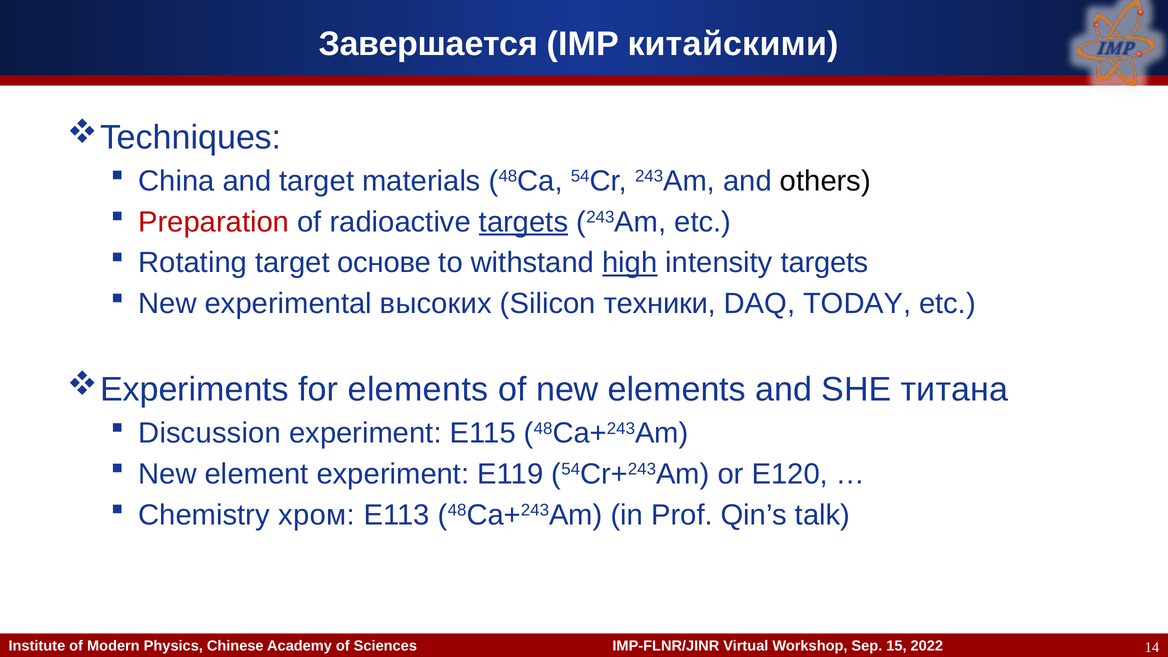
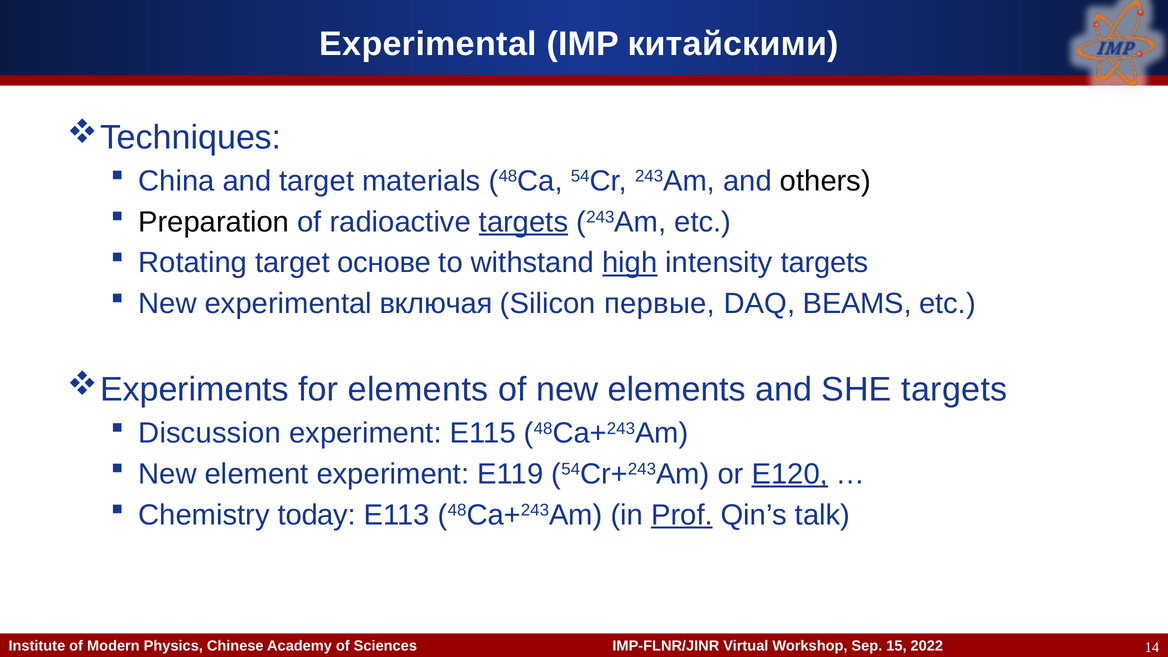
Завершается: Завершается -> Experimental (428, 44)
Preparation colour: red -> black (214, 222)
высоких: высоких -> включая (436, 304)
техники: техники -> первые (660, 304)
TODAY: TODAY -> BEAMS (857, 304)
SHE титана: титана -> targets (954, 390)
E120 underline: none -> present (790, 474)
хром: хром -> today (317, 515)
Prof underline: none -> present (682, 515)
